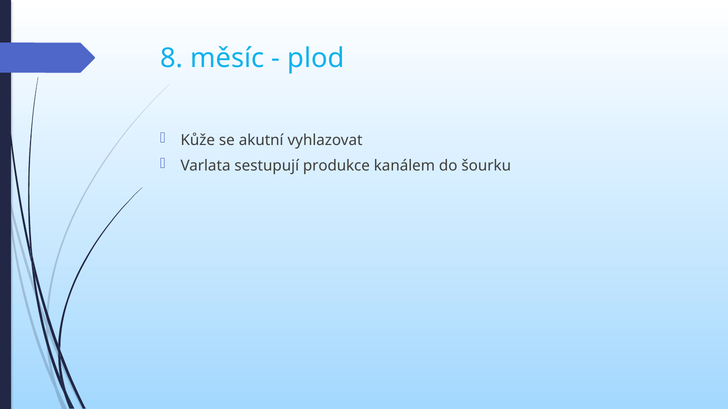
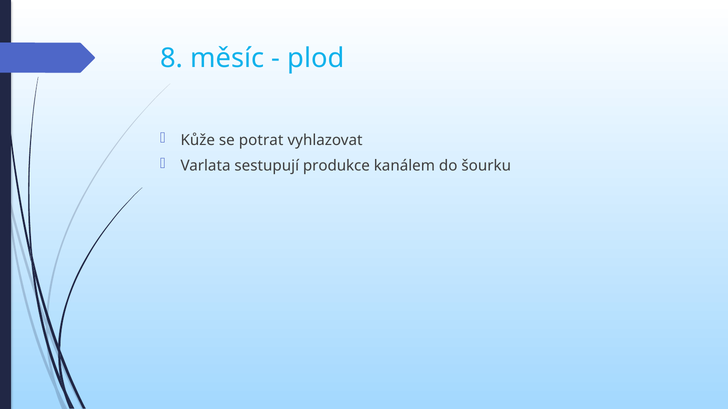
akutní: akutní -> potrat (261, 140)
